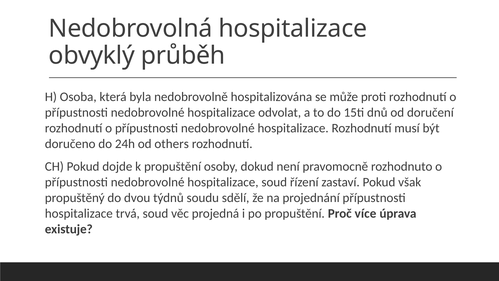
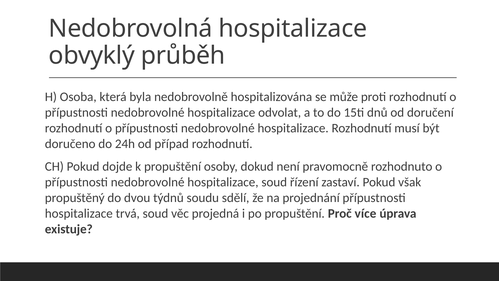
others: others -> případ (172, 144)
